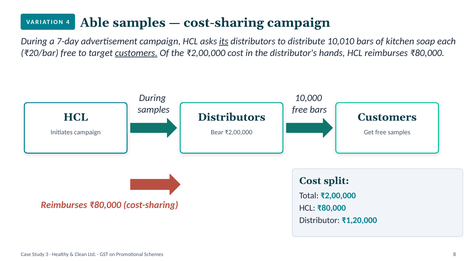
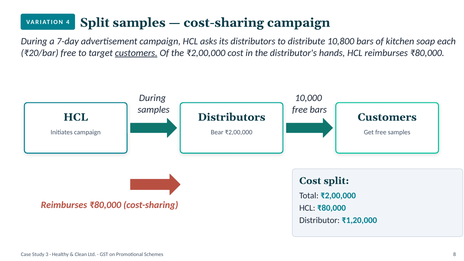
4 Able: Able -> Split (95, 23)
its underline: present -> none (224, 41)
10,010: 10,010 -> 10,800 (341, 41)
